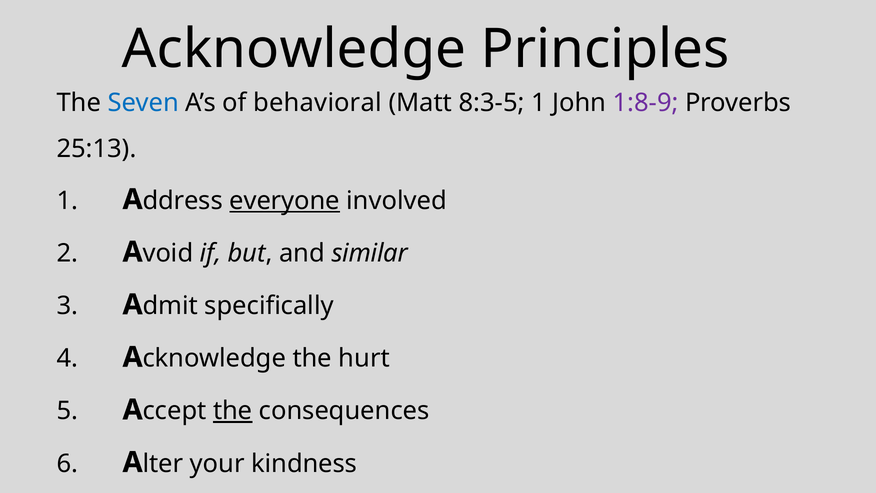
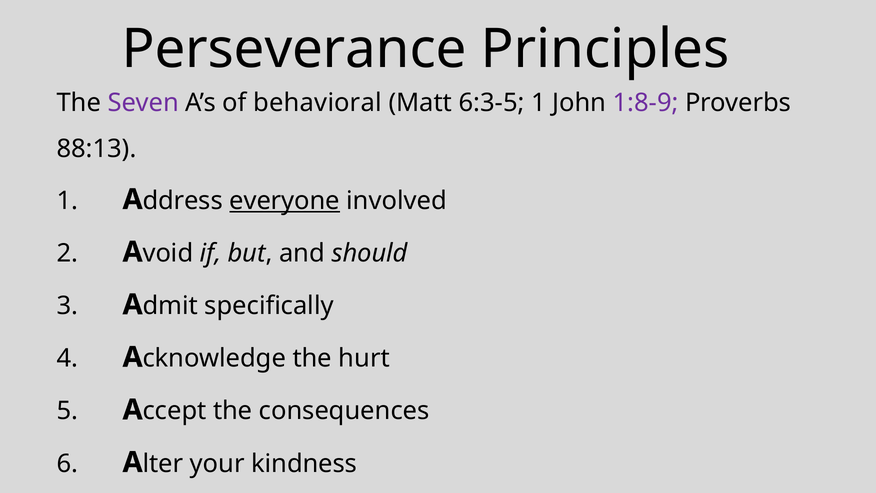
Acknowledge: Acknowledge -> Perseverance (294, 49)
Seven colour: blue -> purple (143, 103)
8:3-5: 8:3-5 -> 6:3-5 (492, 103)
25:13: 25:13 -> 88:13 (97, 149)
similar: similar -> should (370, 253)
the underline: present -> none (233, 411)
